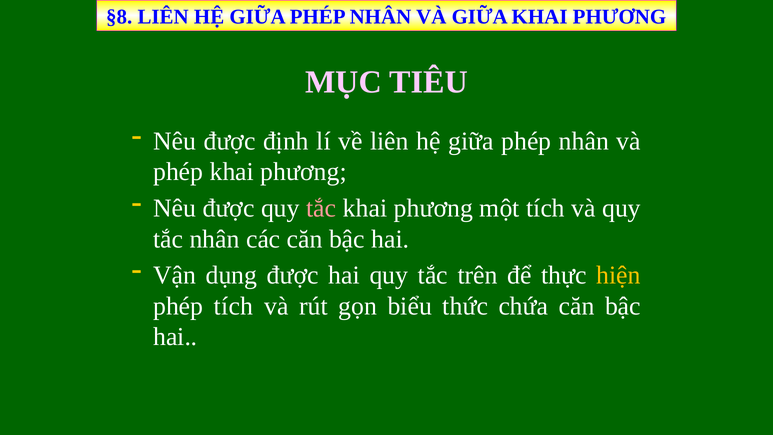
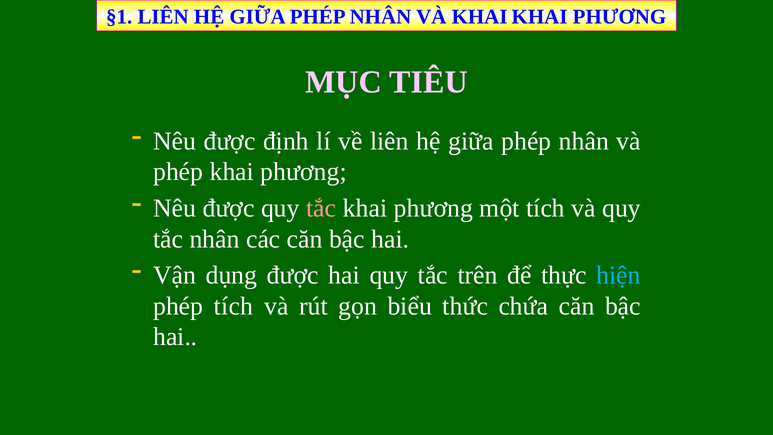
§8: §8 -> §1 (119, 17)
VÀ GIỮA: GIỮA -> KHAI (480, 17)
hiện colour: yellow -> light blue (619, 275)
